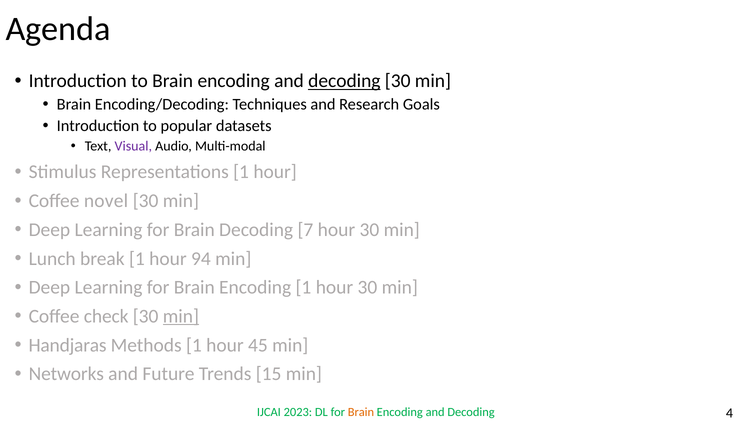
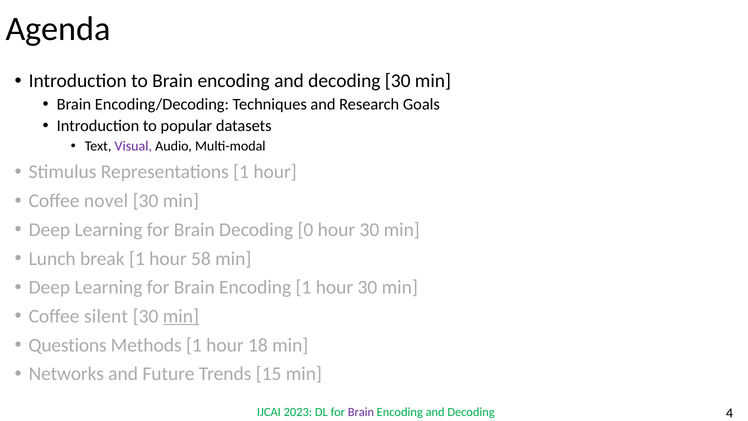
decoding underline: present -> none (344, 81)
7: 7 -> 0 (305, 230)
94: 94 -> 58 (201, 258)
check: check -> silent (106, 316)
Handjaras: Handjaras -> Questions (68, 345)
45: 45 -> 18 (258, 345)
Brain colour: orange -> purple (361, 412)
